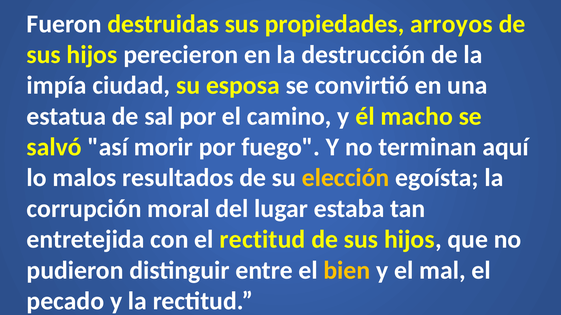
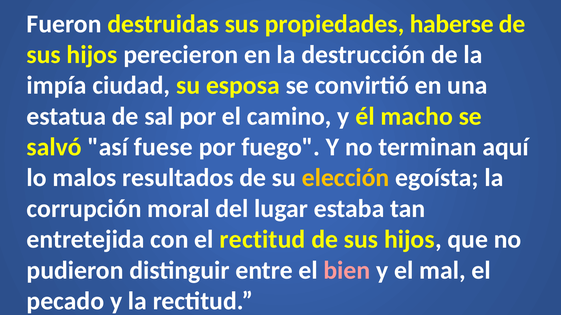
arroyos: arroyos -> haberse (452, 24)
morir: morir -> fuese (163, 147)
bien colour: yellow -> pink (347, 271)
